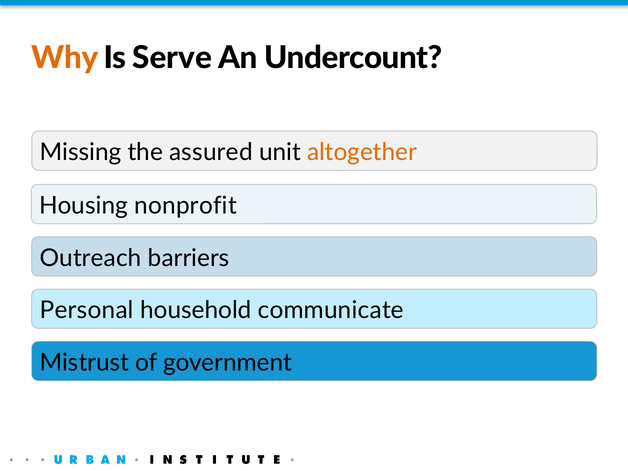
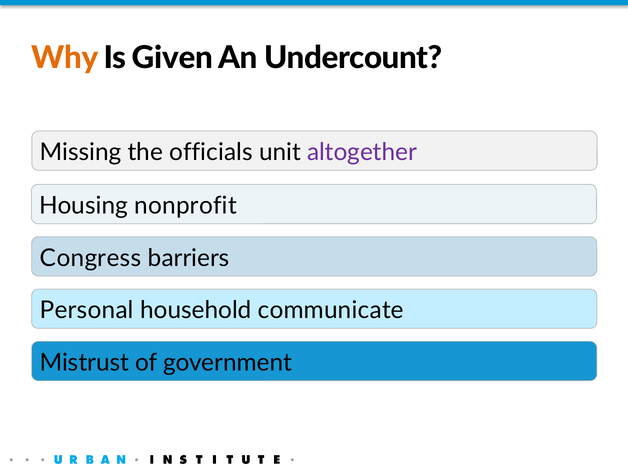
Serve: Serve -> Given (172, 58)
assured: assured -> officials (211, 152)
altogether colour: orange -> purple (362, 152)
Outreach: Outreach -> Congress (91, 258)
